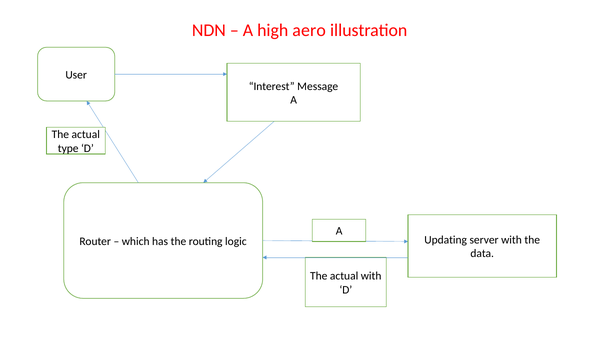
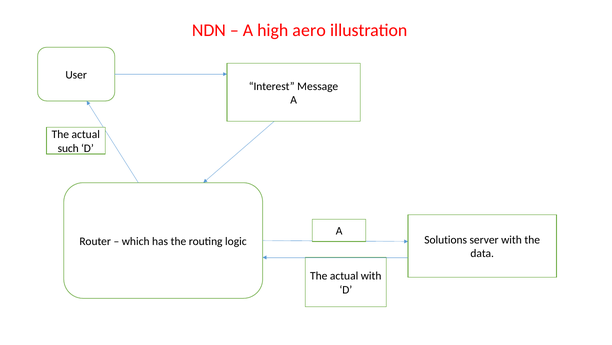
type: type -> such (68, 148)
Updating: Updating -> Solutions (446, 239)
